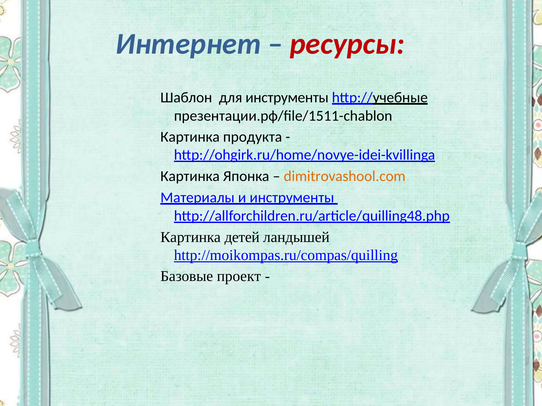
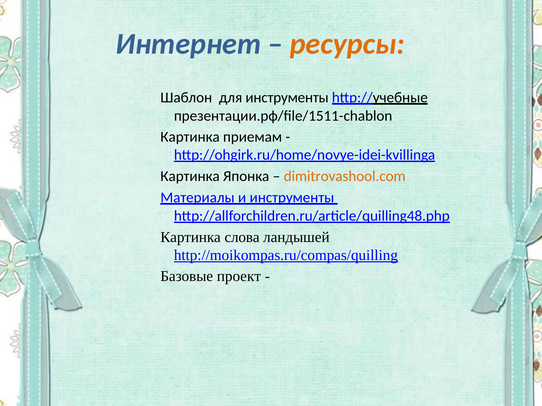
ресурсы colour: red -> orange (347, 44)
продукта: продукта -> приемам (253, 137)
детей: детей -> слова (242, 237)
